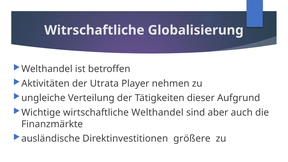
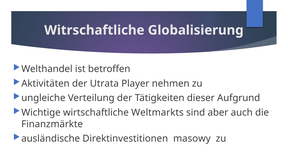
wirtschaftliche Welthandel: Welthandel -> Weltmarkts (157, 113)
größere: größere -> masowy (192, 139)
